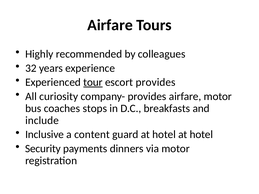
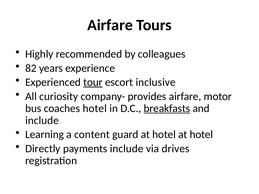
32: 32 -> 82 (31, 68)
escort provides: provides -> inclusive (156, 82)
coaches stops: stops -> hotel (95, 109)
breakfasts underline: none -> present (167, 109)
Inclusive: Inclusive -> Learning (45, 135)
Security: Security -> Directly (43, 149)
payments dinners: dinners -> include (127, 149)
via motor: motor -> drives (176, 149)
